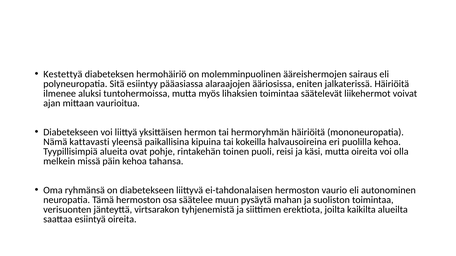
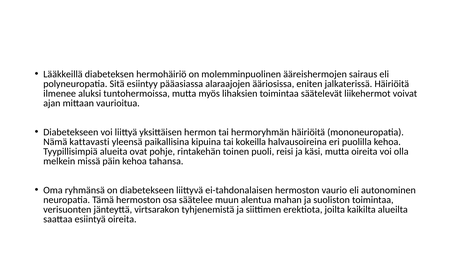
Kestettyä: Kestettyä -> Lääkkeillä (63, 74)
pysäytä: pysäytä -> alentua (256, 200)
